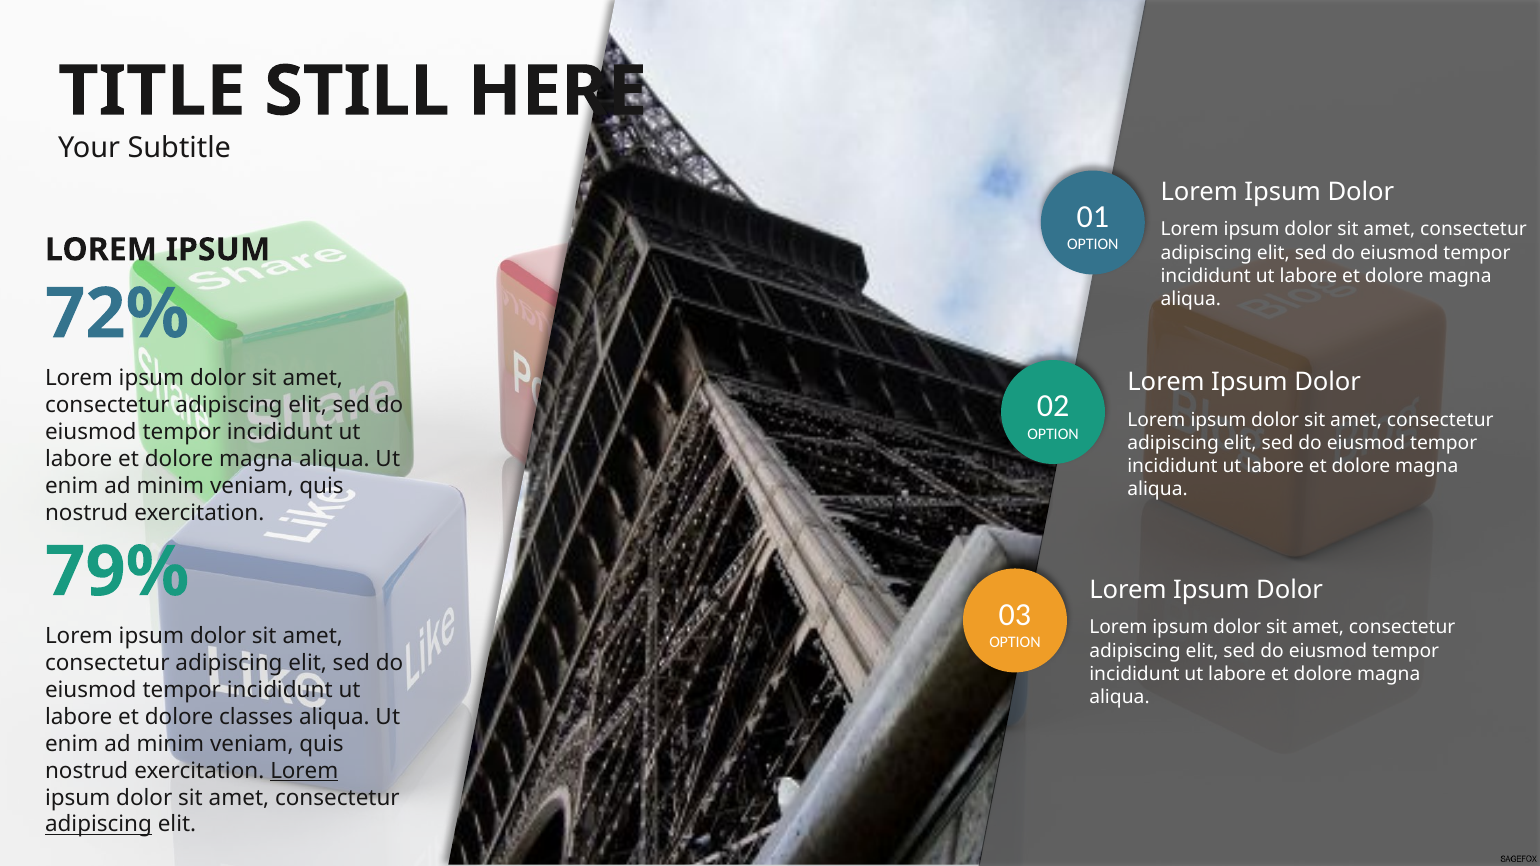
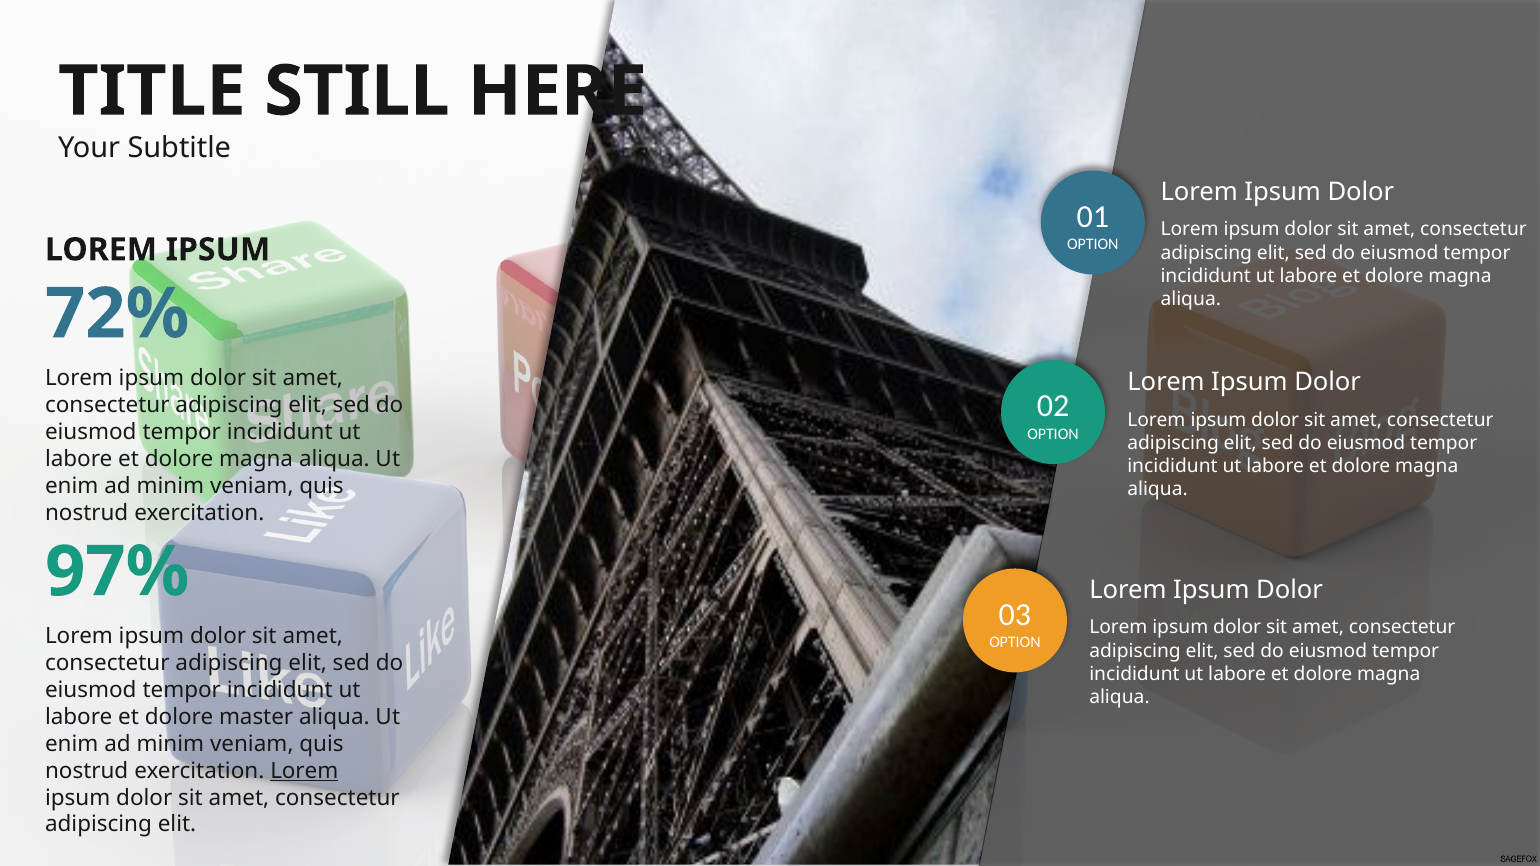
79%: 79% -> 97% (117, 572)
classes: classes -> master (256, 717)
adipiscing underline: present -> none (98, 825)
